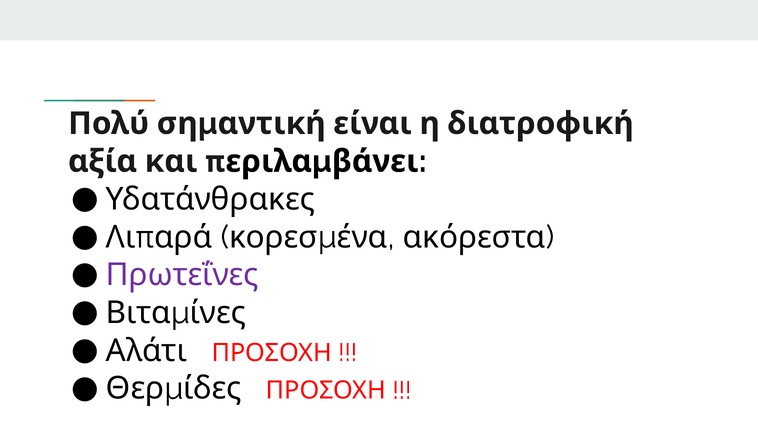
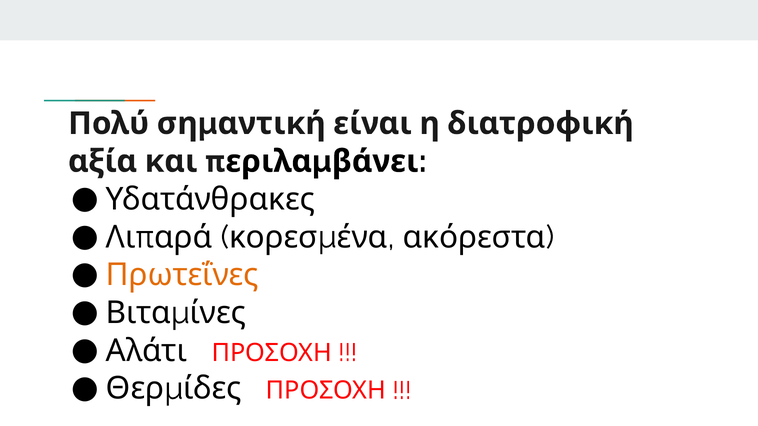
Πρωτεΐνες colour: purple -> orange (182, 275)
